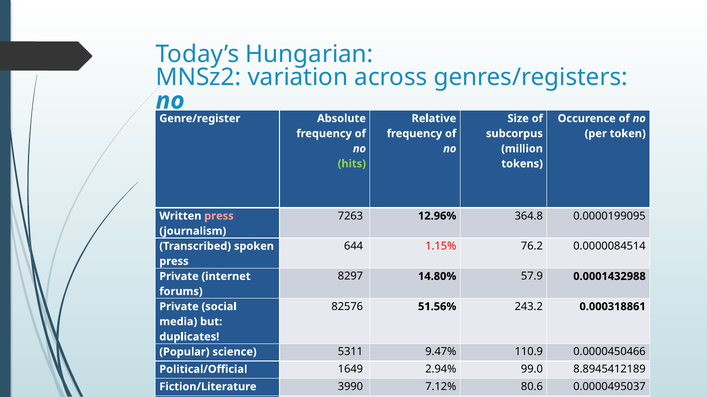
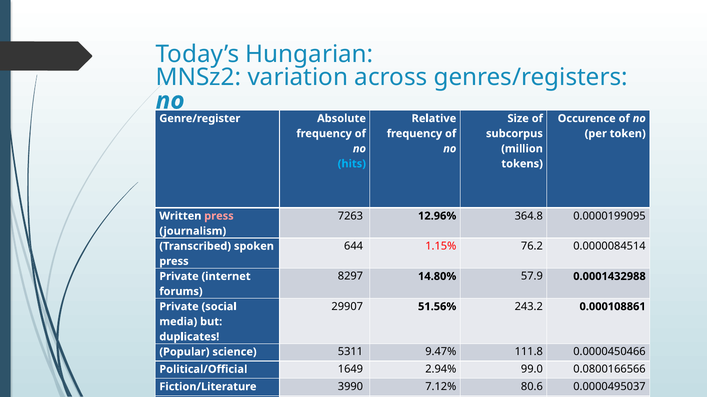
hits colour: light green -> light blue (352, 164)
82576: 82576 -> 29907 (347, 307)
0.000318861: 0.000318861 -> 0.000108861 (613, 307)
110.9: 110.9 -> 111.8 (529, 352)
8.8945412189: 8.8945412189 -> 0.0800166566 (610, 370)
